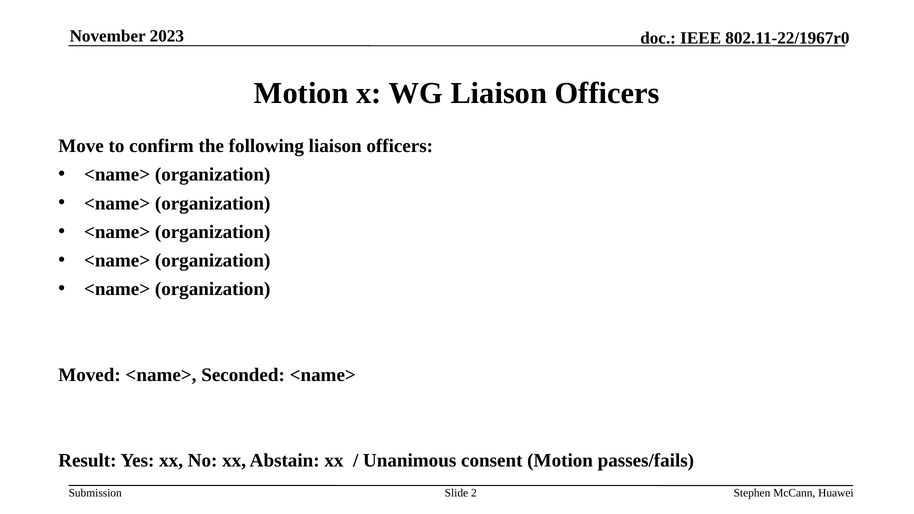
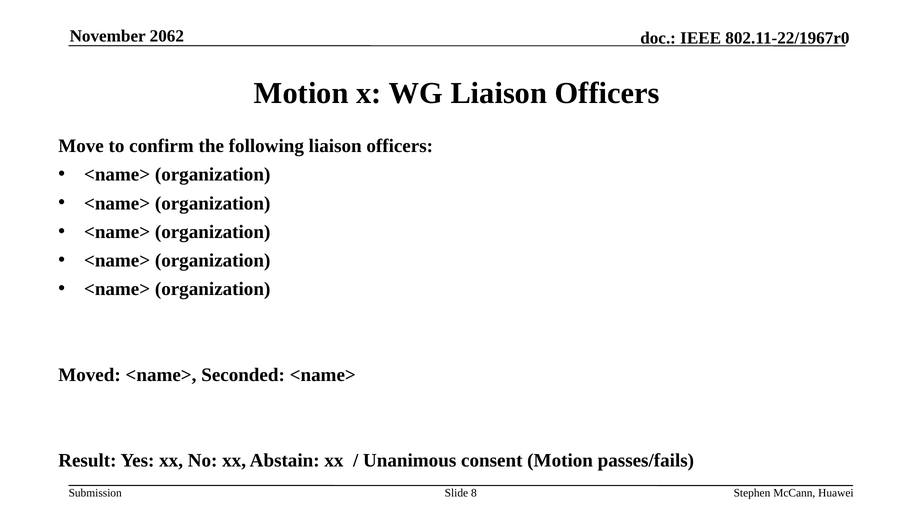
2023: 2023 -> 2062 (167, 36)
2: 2 -> 8 (474, 493)
